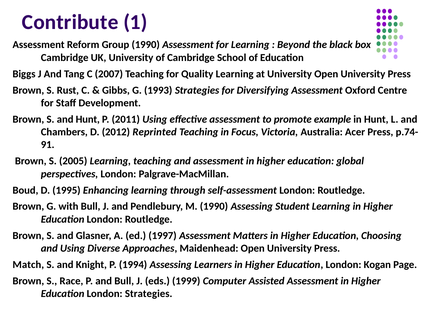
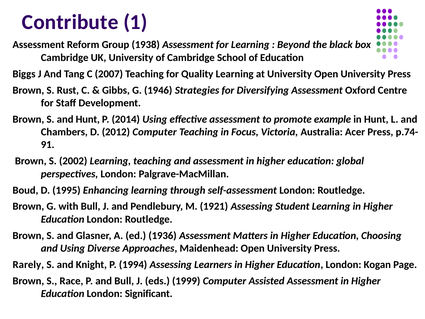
Group 1990: 1990 -> 1938 (146, 45)
1993: 1993 -> 1946 (158, 90)
2011: 2011 -> 2014 (126, 119)
2012 Reprinted: Reprinted -> Computer (155, 132)
2005: 2005 -> 2002 (73, 161)
M 1990: 1990 -> 1921 (214, 206)
1997: 1997 -> 1936 (163, 235)
Match: Match -> Rarely (28, 264)
London Strategies: Strategies -> Significant (149, 293)
